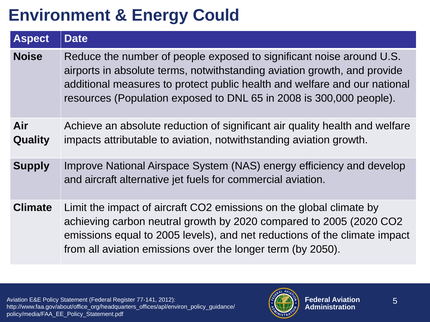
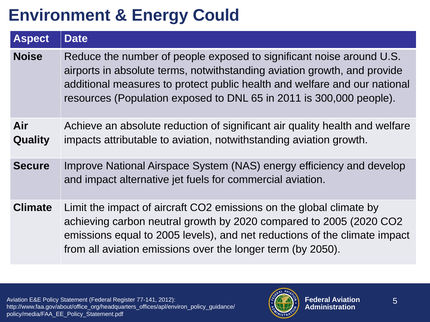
2008: 2008 -> 2011 (289, 98)
Supply: Supply -> Secure (31, 166)
and aircraft: aircraft -> impact (101, 180)
